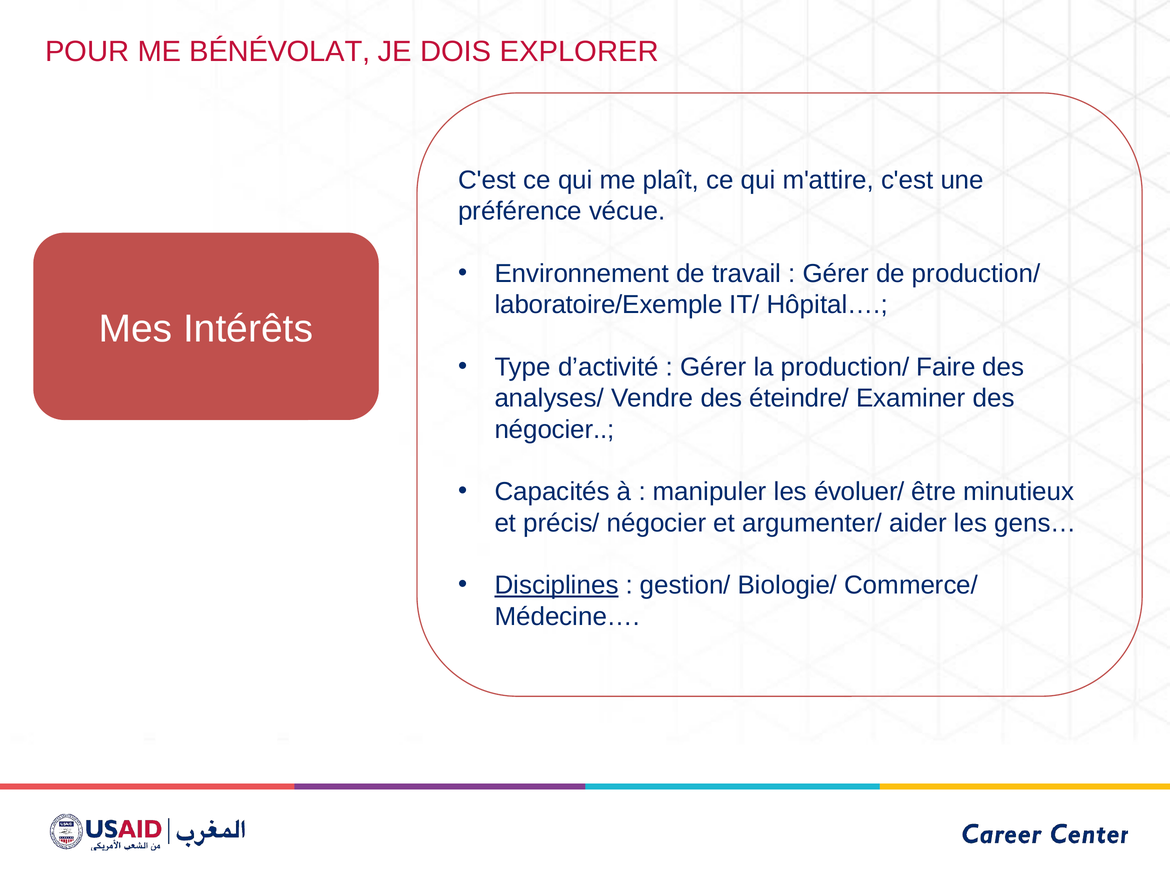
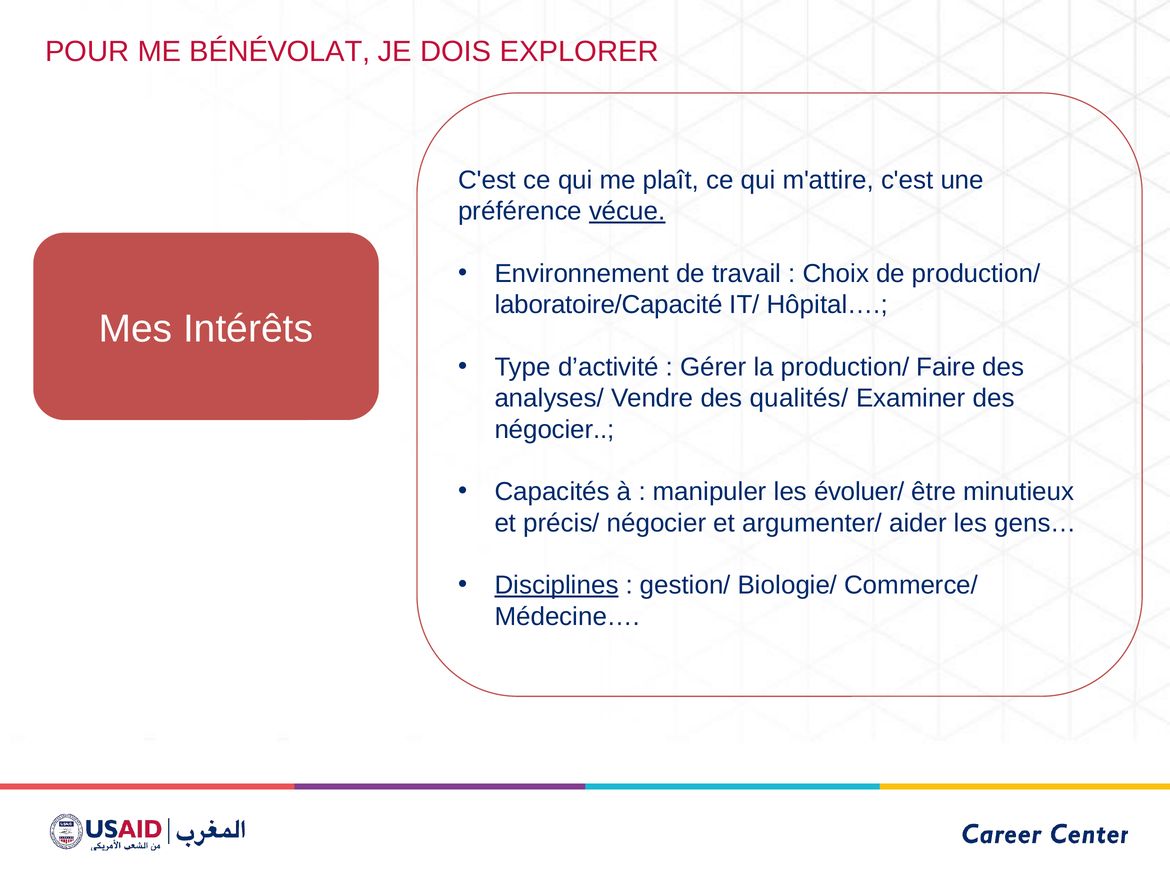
vécue underline: none -> present (627, 211)
Gérer: Gérer -> Choix (836, 274)
laboratoire/Exemple: laboratoire/Exemple -> laboratoire/Capacité (609, 305)
éteindre/: éteindre/ -> qualités/ (799, 399)
